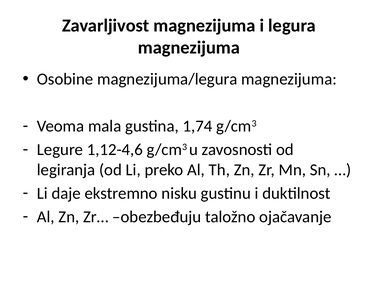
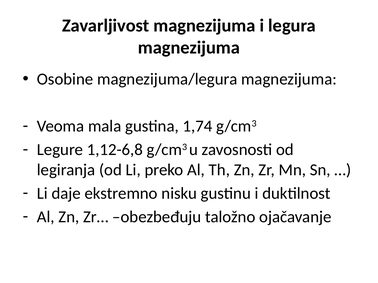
1,12-4,6: 1,12-4,6 -> 1,12-6,8 (115, 150)
